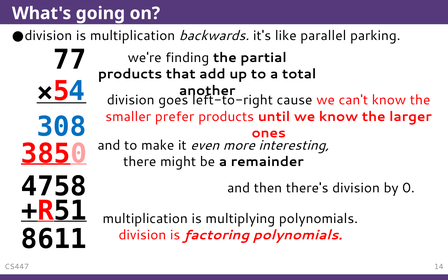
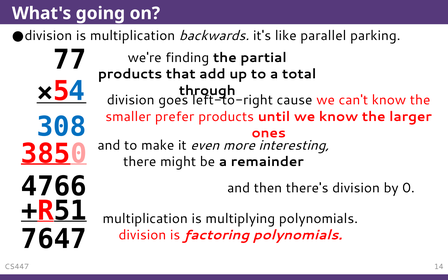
another: another -> through (207, 91)
4758: 4758 -> 4766 (54, 186)
8611: 8611 -> 7647 (54, 239)
